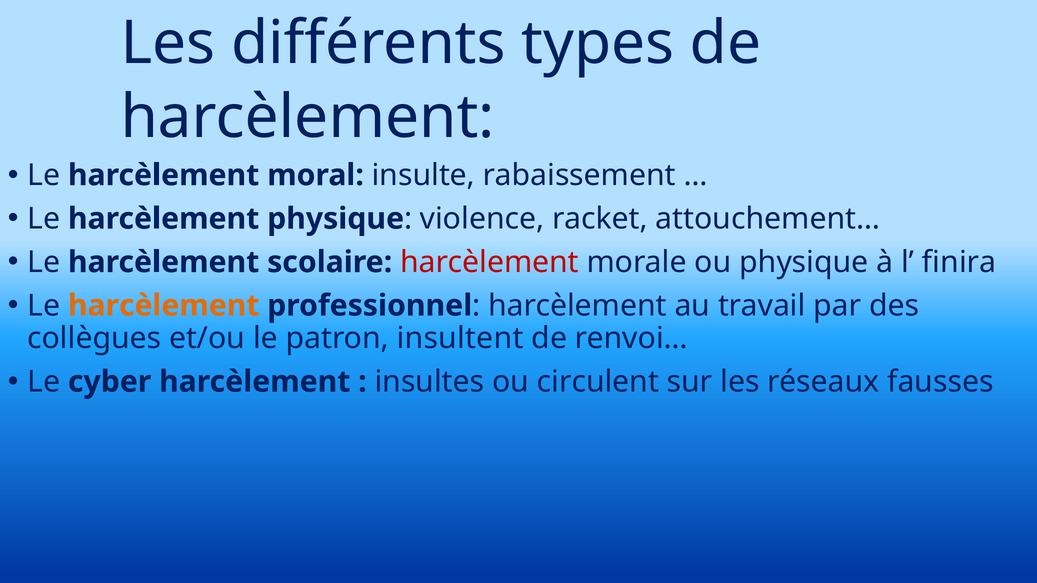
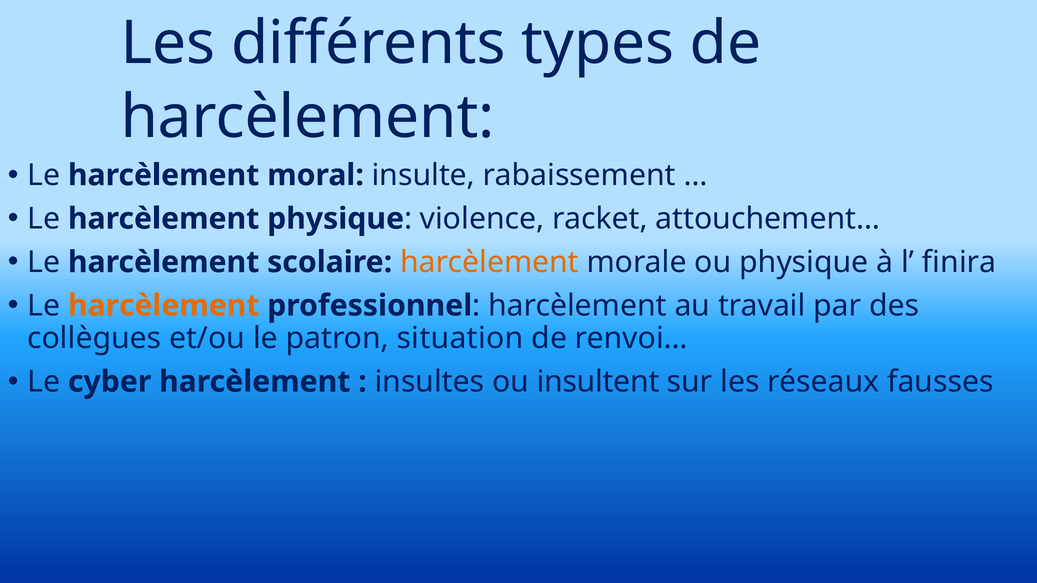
harcèlement colour: red -> orange (489, 262)
insultent: insultent -> situation (460, 338)
circulent: circulent -> insultent (598, 382)
